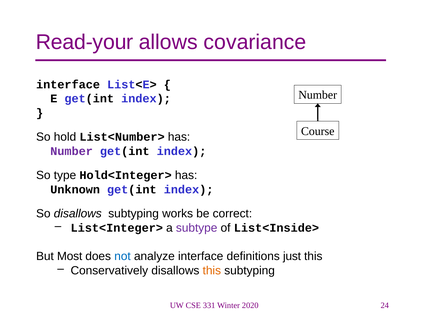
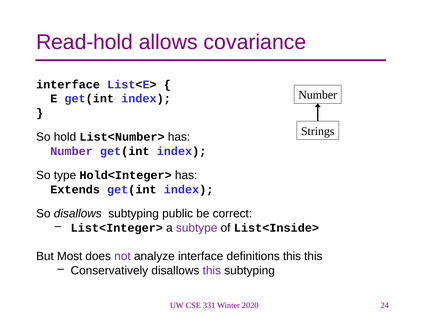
Read-your: Read-your -> Read-hold (85, 42)
Course: Course -> Strings (318, 131)
Unknown: Unknown -> Extends (75, 189)
works: works -> public (178, 214)
not colour: blue -> purple (122, 256)
definitions just: just -> this (292, 256)
this colour: orange -> purple (212, 270)
